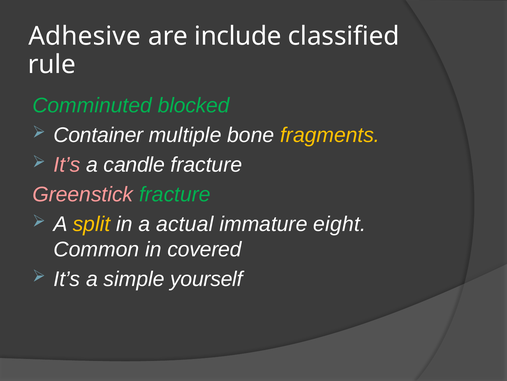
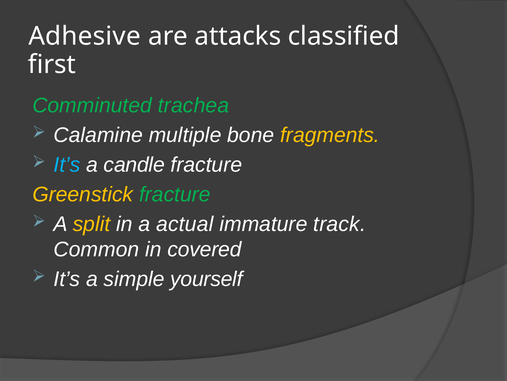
include: include -> attacks (238, 36)
rule: rule -> first (52, 64)
blocked: blocked -> trachea (194, 105)
Container: Container -> Calamine (98, 135)
It’s colour: pink -> light blue (67, 165)
Greenstick colour: pink -> yellow (83, 194)
eight: eight -> track (340, 224)
